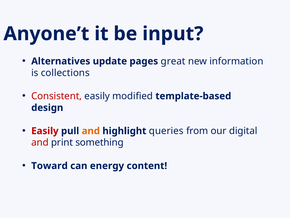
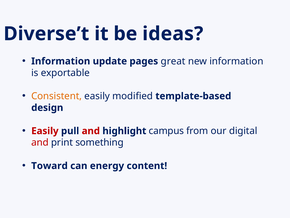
Anyone’t: Anyone’t -> Diverse’t (46, 34)
input: input -> ideas (173, 34)
Alternatives: Alternatives -> Information (61, 61)
collections: collections -> exportable (65, 73)
Consistent colour: red -> orange (57, 96)
and colour: orange -> red (91, 131)
queries: queries -> campus (166, 131)
